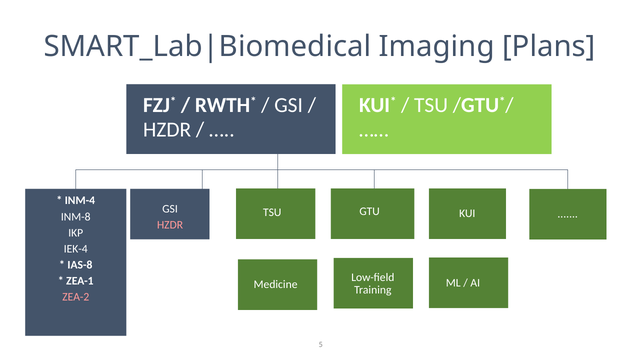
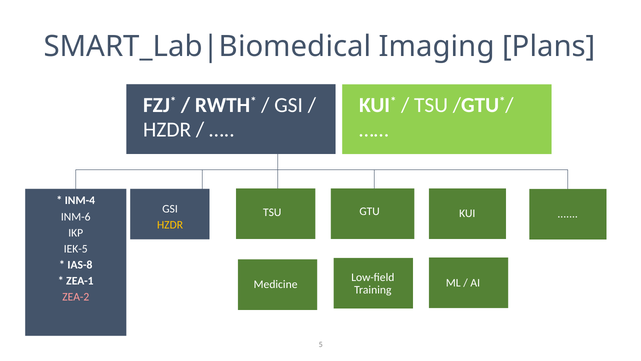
INM-8: INM-8 -> INM-6 (76, 216)
HZDR colour: pink -> yellow (170, 225)
IEK-4: IEK-4 -> IEK-5 (76, 249)
